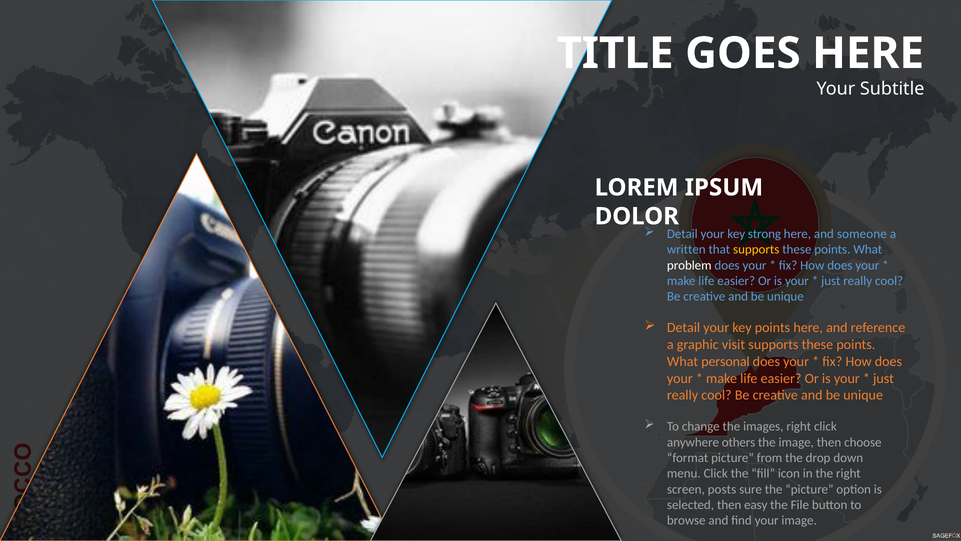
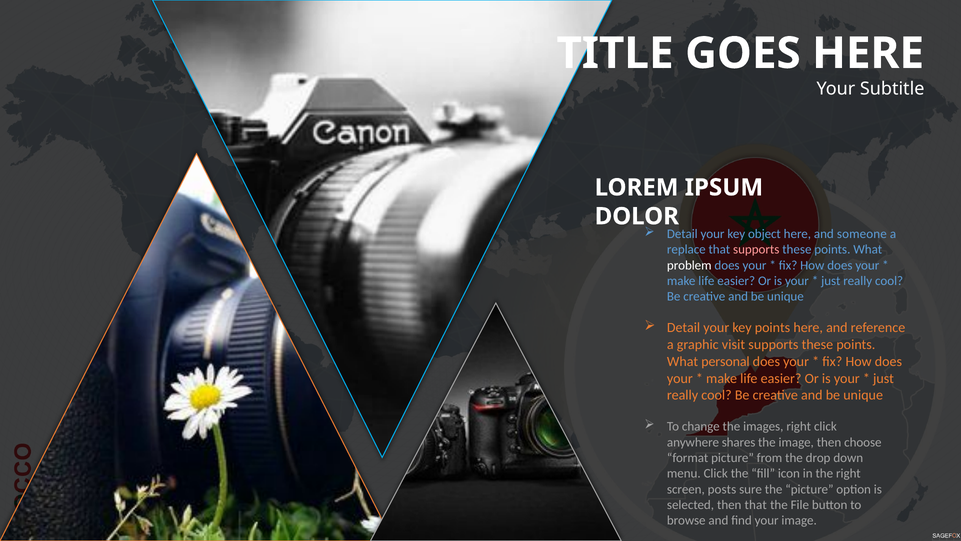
strong: strong -> object (764, 234)
written: written -> replace (686, 249)
supports colour: yellow -> pink (756, 249)
others: others -> shares (739, 442)
then easy: easy -> that (756, 505)
